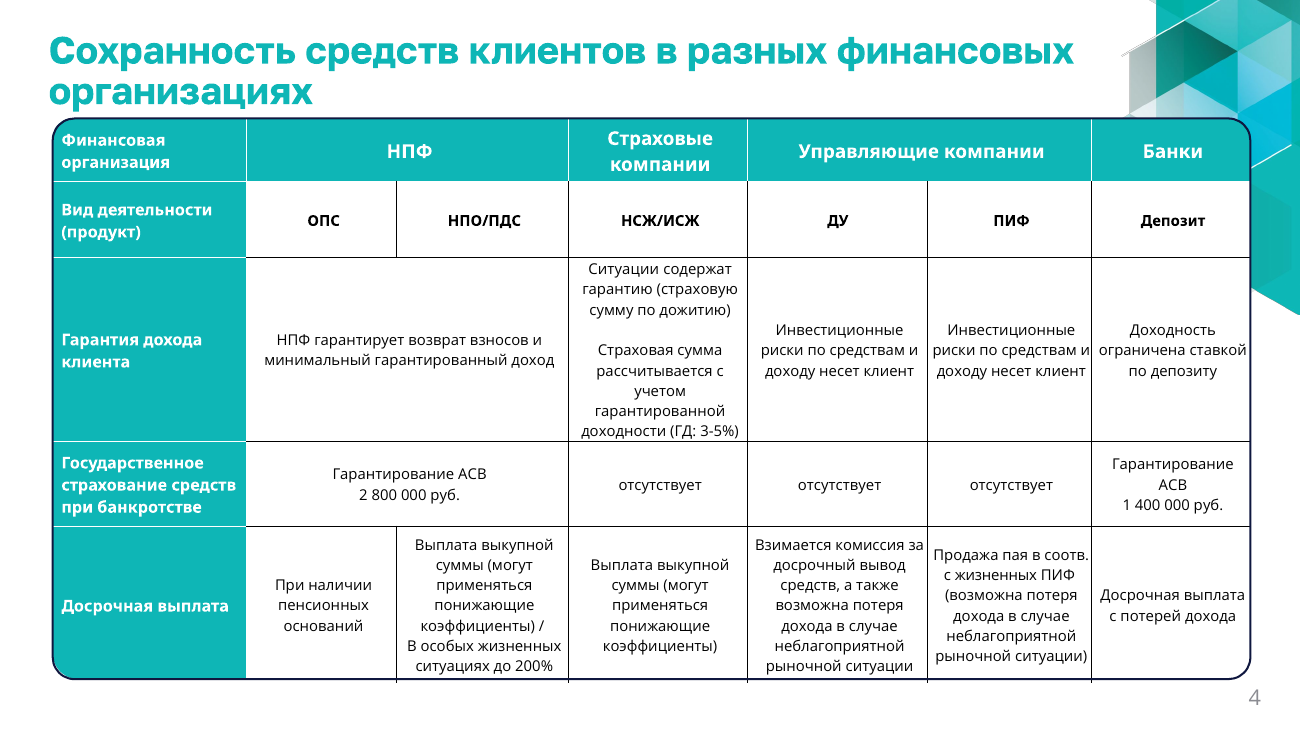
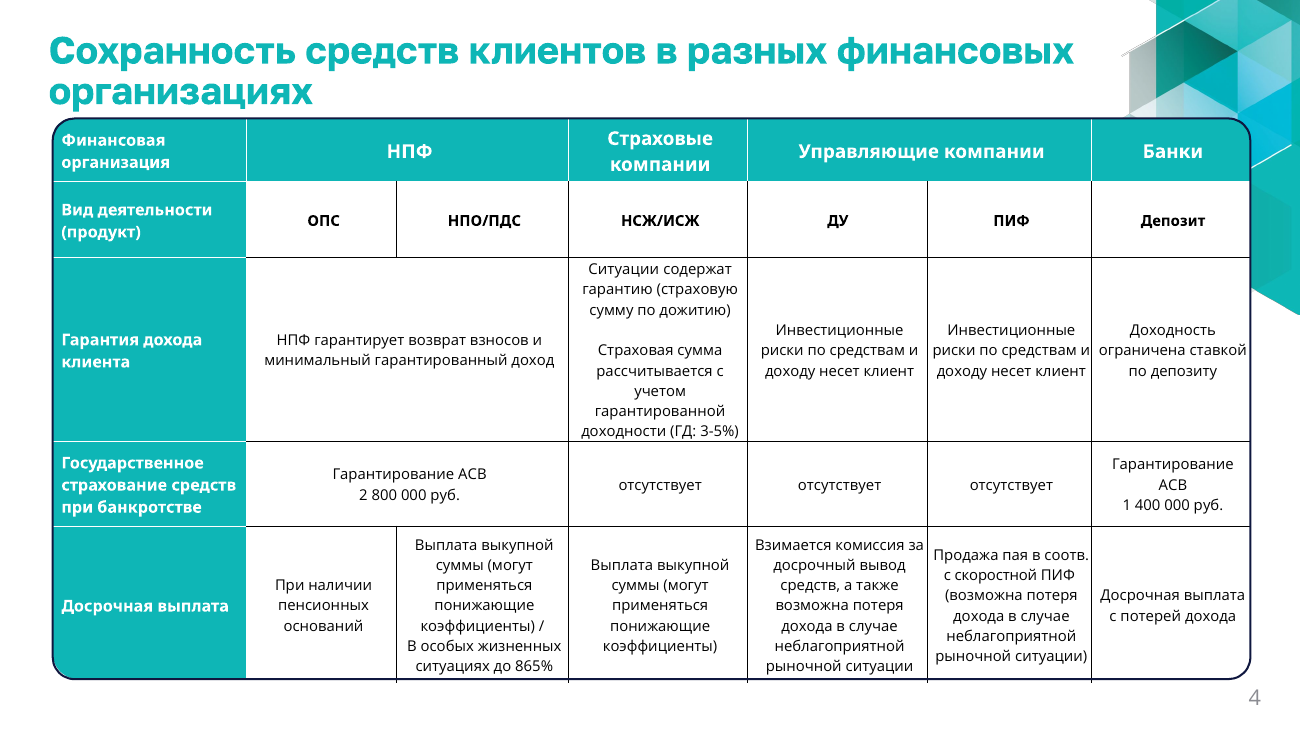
с жизненных: жизненных -> скоростной (996, 576)
200%: 200% -> 865% (534, 667)
